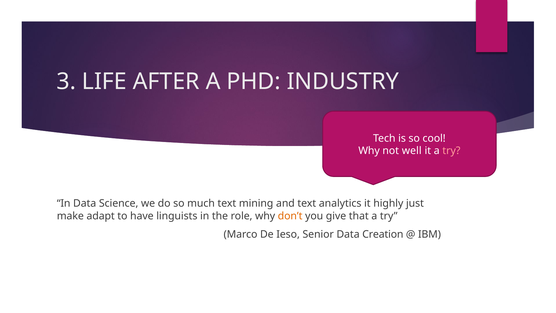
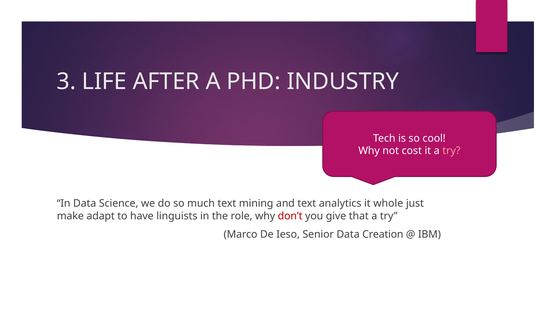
well: well -> cost (412, 151)
highly: highly -> whole (388, 203)
don’t colour: orange -> red (290, 216)
